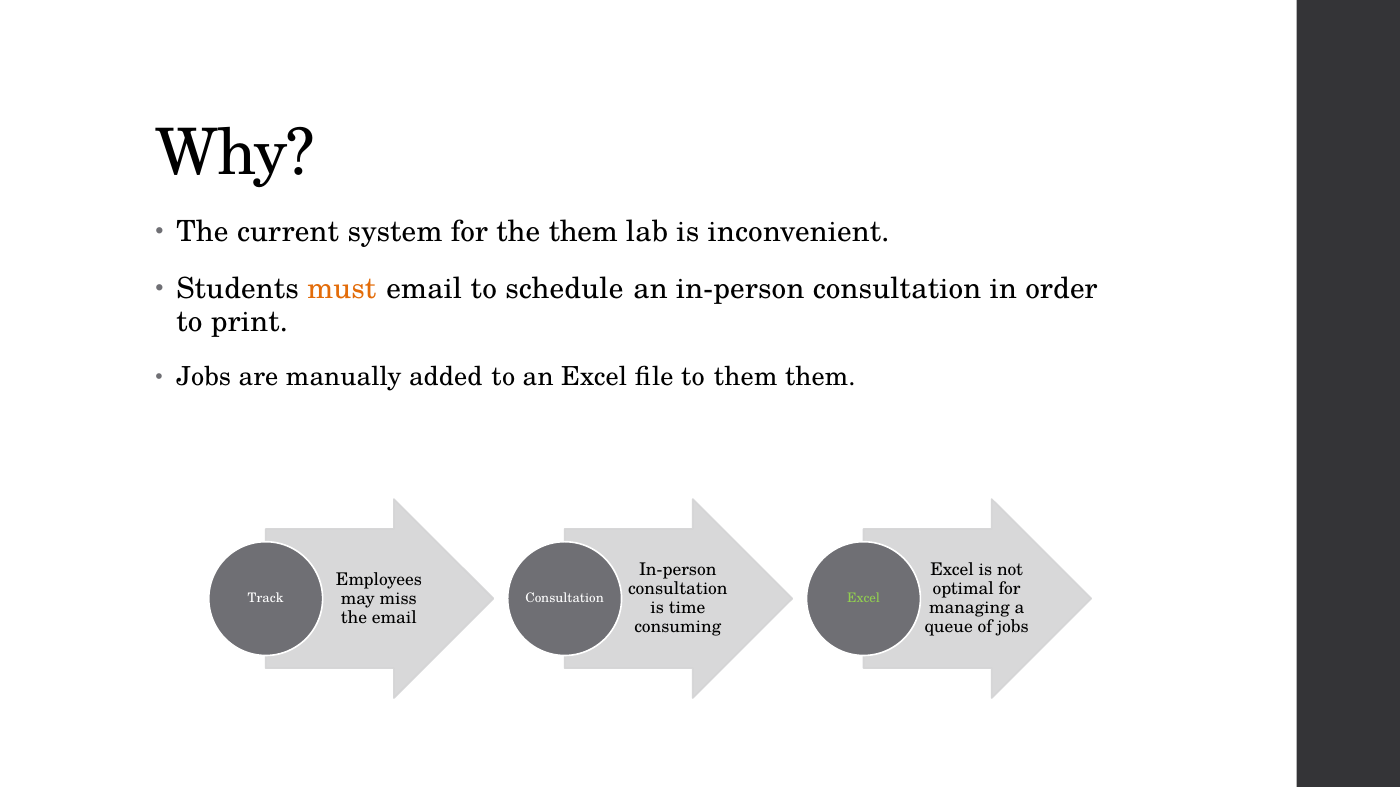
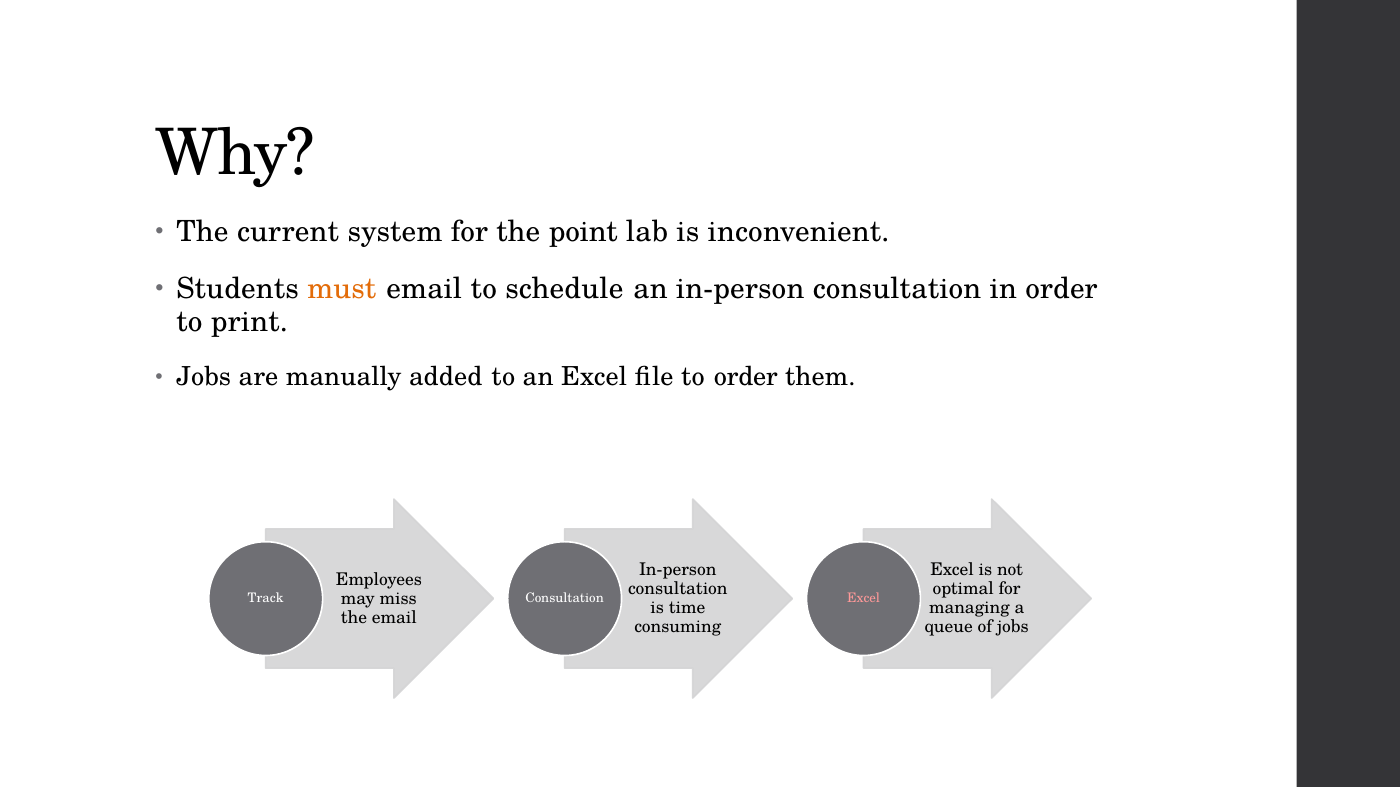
the them: them -> point (583, 232)
to them: them -> order (746, 377)
Excel colour: light green -> pink (864, 599)
